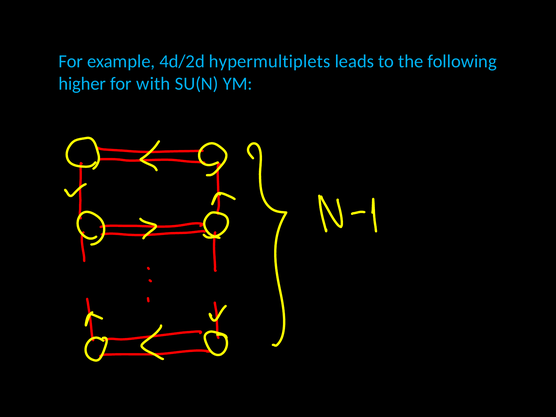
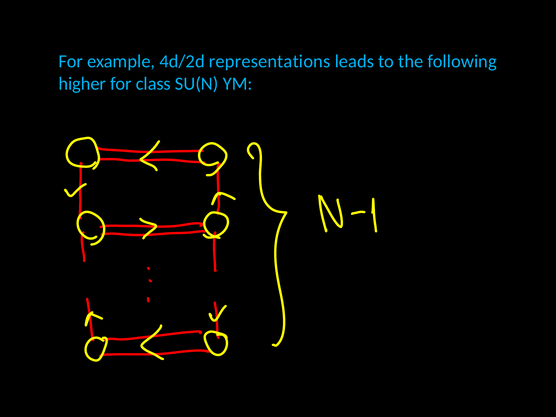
hypermultiplets: hypermultiplets -> representations (270, 61)
with: with -> class (153, 84)
